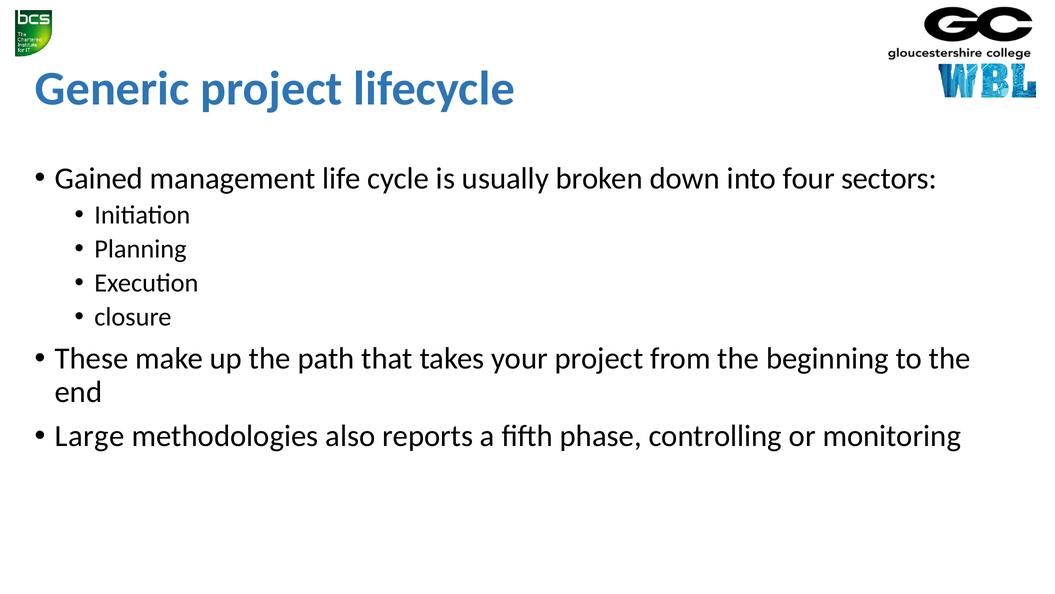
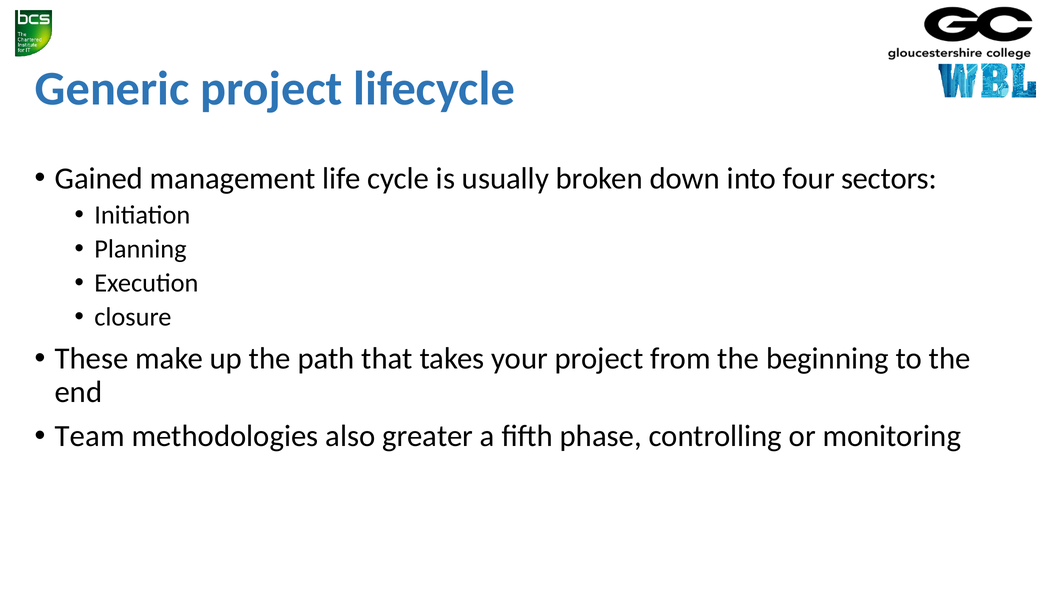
Large: Large -> Team (90, 436)
reports: reports -> greater (428, 436)
